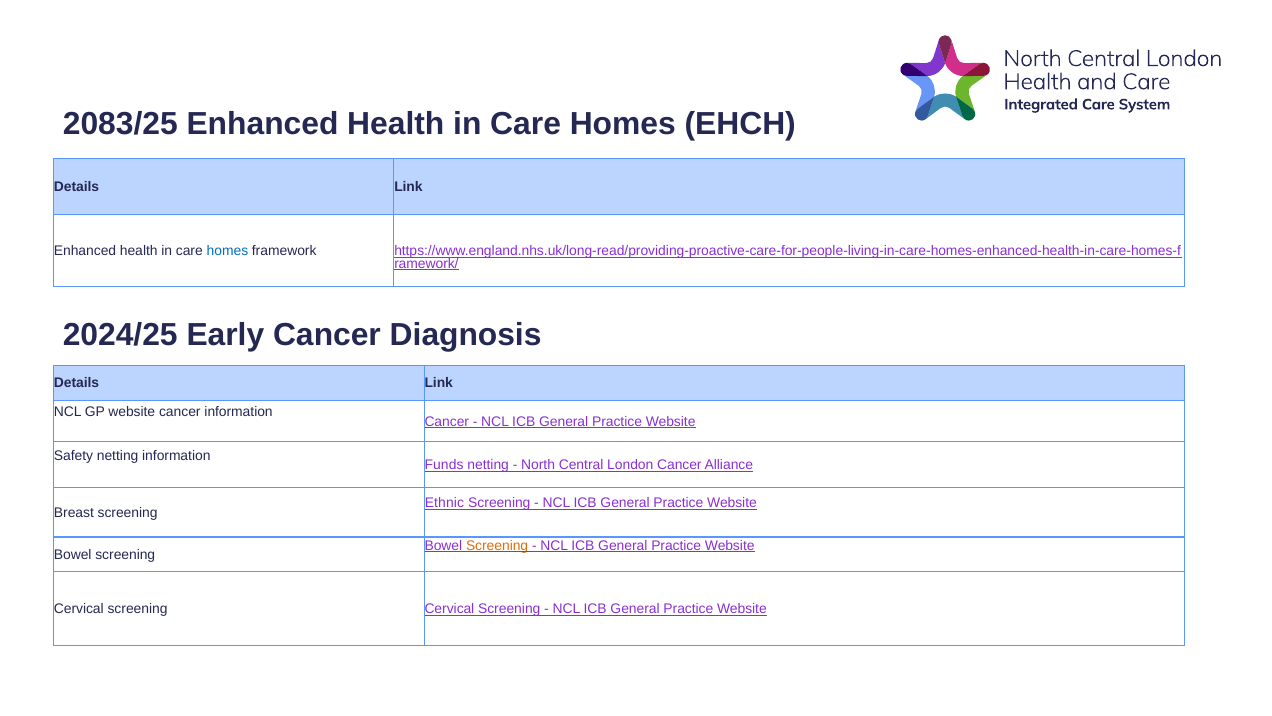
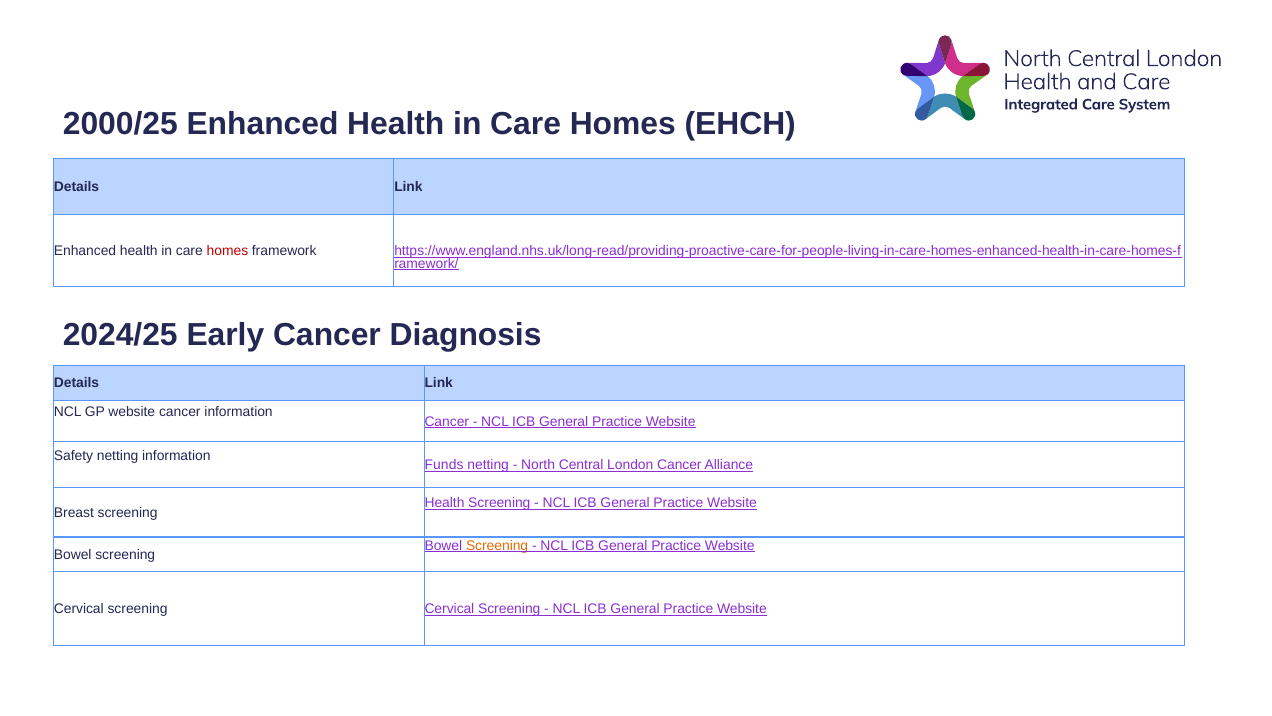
2083/25: 2083/25 -> 2000/25 (120, 124)
homes colour: blue -> red (227, 251)
Ethnic: Ethnic -> Health (445, 503)
